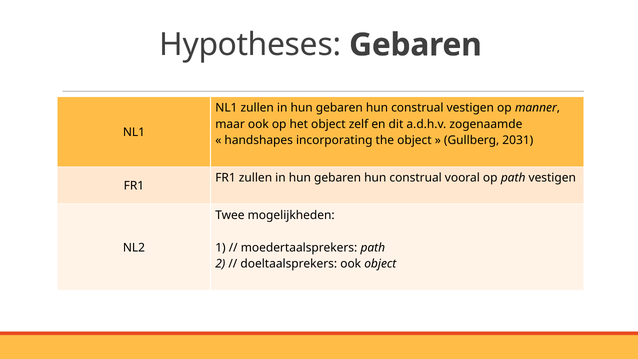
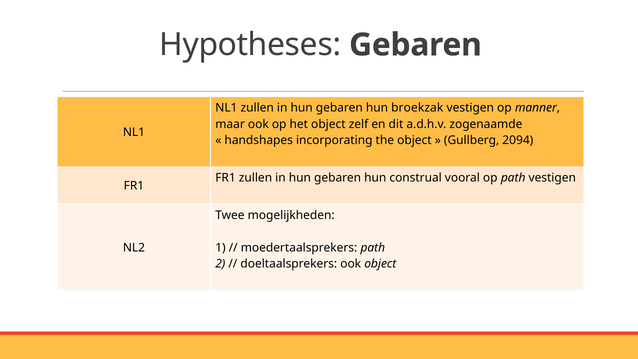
construal: construal -> broekzak (417, 108)
2031: 2031 -> 2094 (518, 140)
